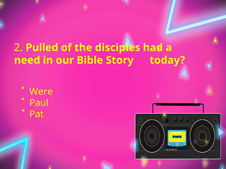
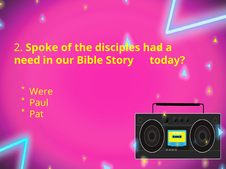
Pulled: Pulled -> Spoke (42, 48)
